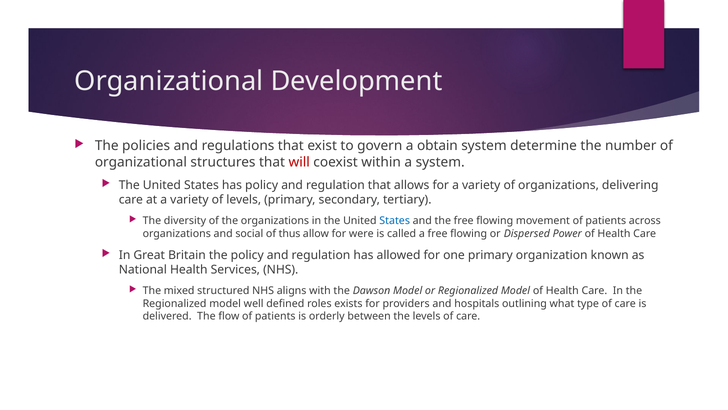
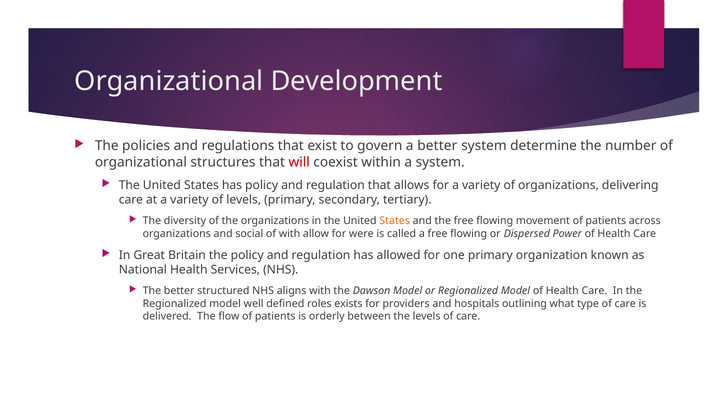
a obtain: obtain -> better (437, 146)
States colour: blue -> orange (395, 221)
of thus: thus -> with (290, 233)
The mixed: mixed -> better (179, 290)
